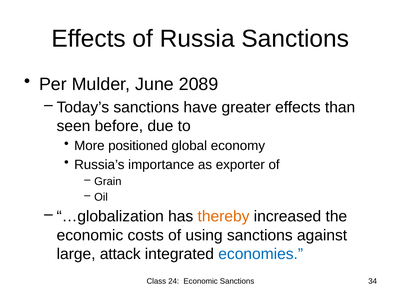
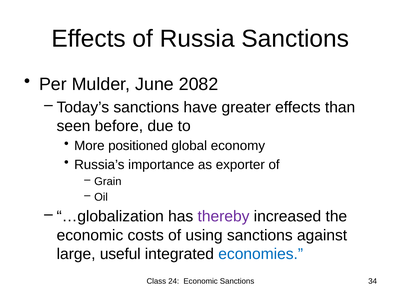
2089: 2089 -> 2082 (199, 84)
thereby colour: orange -> purple (224, 216)
attack: attack -> useful (120, 254)
